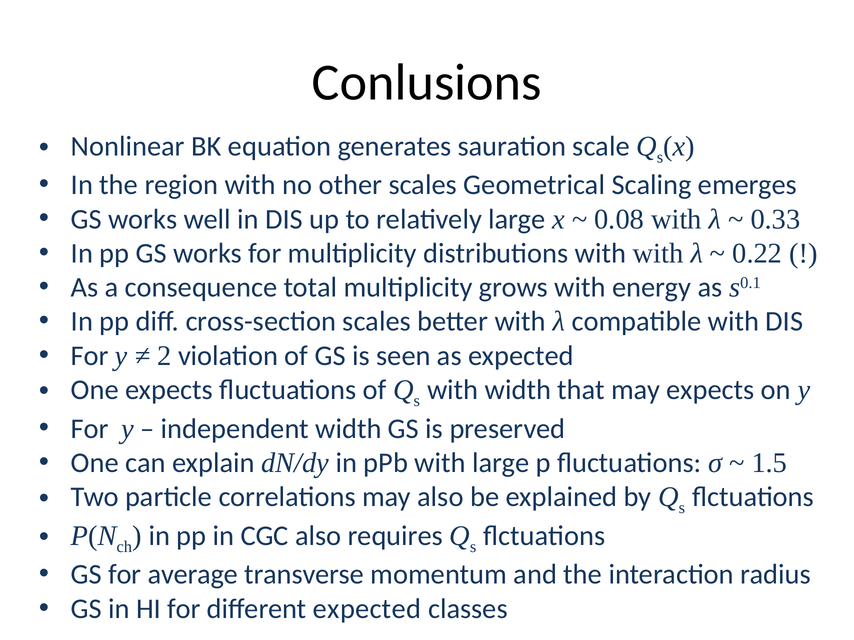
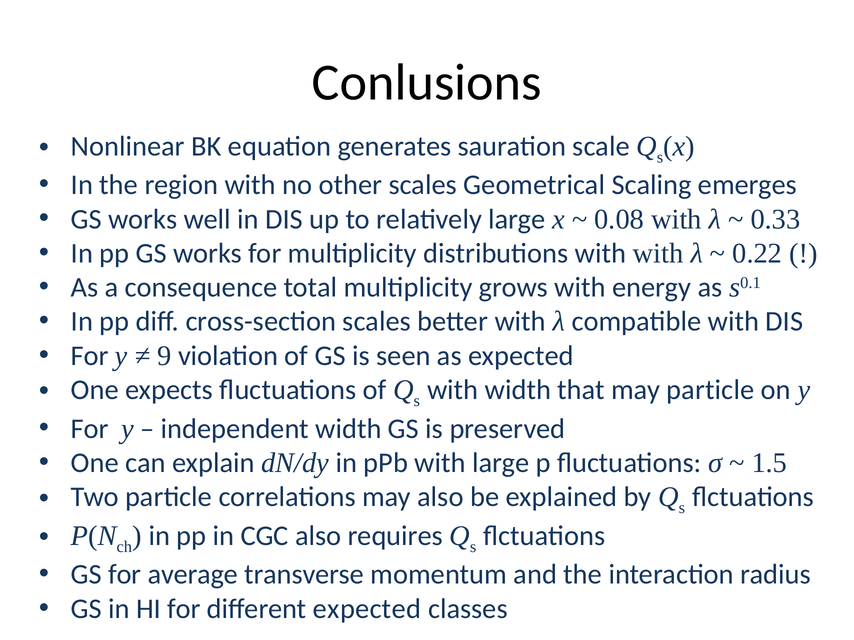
2: 2 -> 9 (164, 356)
may expects: expects -> particle (710, 390)
